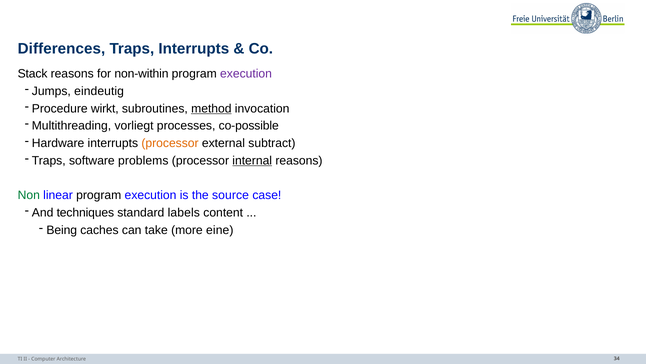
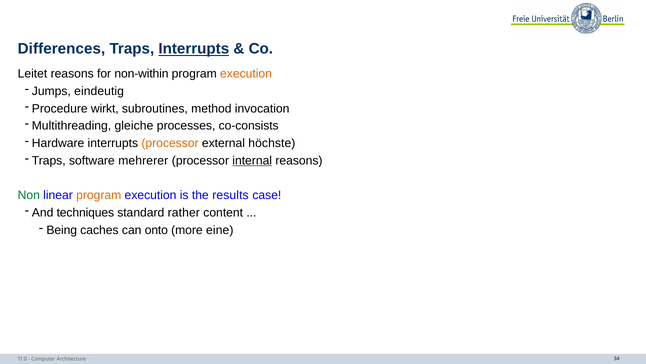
Interrupts underline: none -> present (194, 49)
Stack: Stack -> Leitet (33, 74)
execution colour: purple -> orange (246, 74)
method underline: present -> none (211, 108)
vorliegt: vorliegt -> gleiche (134, 126)
co-possible: co-possible -> co-consists (249, 126)
subtract: subtract -> höchste (272, 143)
problems: problems -> mehrerer (143, 160)
program colour: black -> orange (99, 195)
source: source -> results (230, 195)
labels: labels -> rather (184, 212)
take: take -> onto (156, 230)
